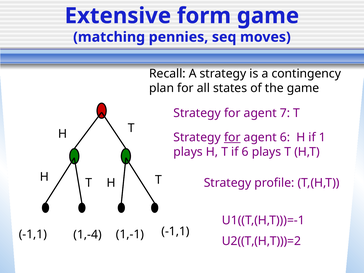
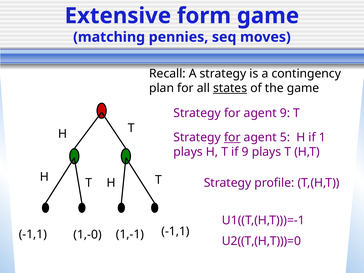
states underline: none -> present (230, 88)
agent 7: 7 -> 9 (285, 113)
agent 6: 6 -> 5 (285, 137)
if 6: 6 -> 9 (245, 152)
1,-4: 1,-4 -> 1,-0 (88, 235)
U2((T,(H,T)))=2: U2((T,(H,T)))=2 -> U2((T,(H,T)))=0 (261, 241)
